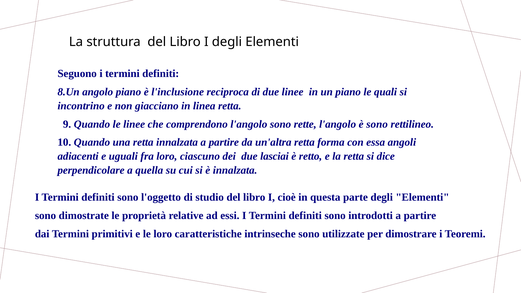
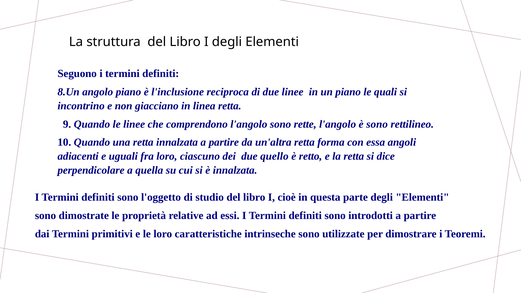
lasciai: lasciai -> quello (274, 156)
